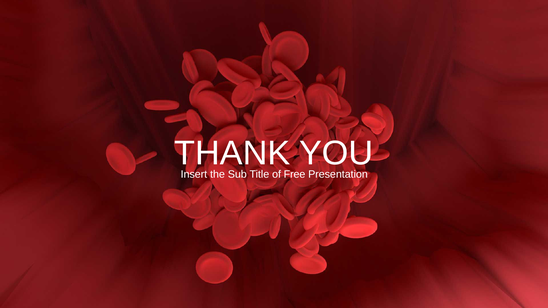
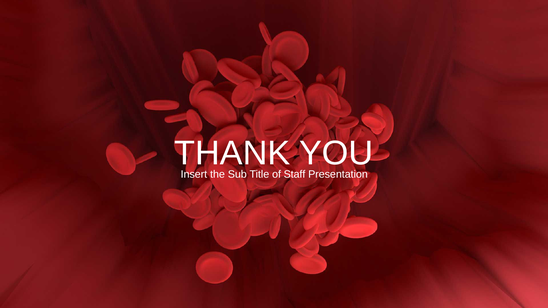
Free: Free -> Staff (295, 175)
